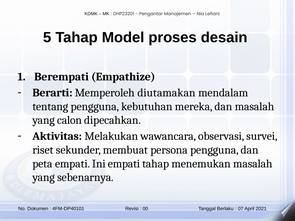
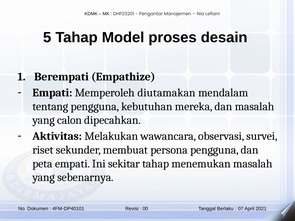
Berarti: Berarti -> Empati (52, 93)
Ini empati: empati -> sekitar (124, 164)
